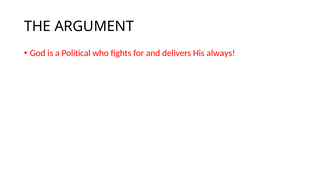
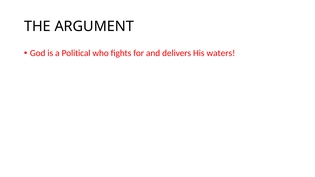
always: always -> waters (221, 53)
